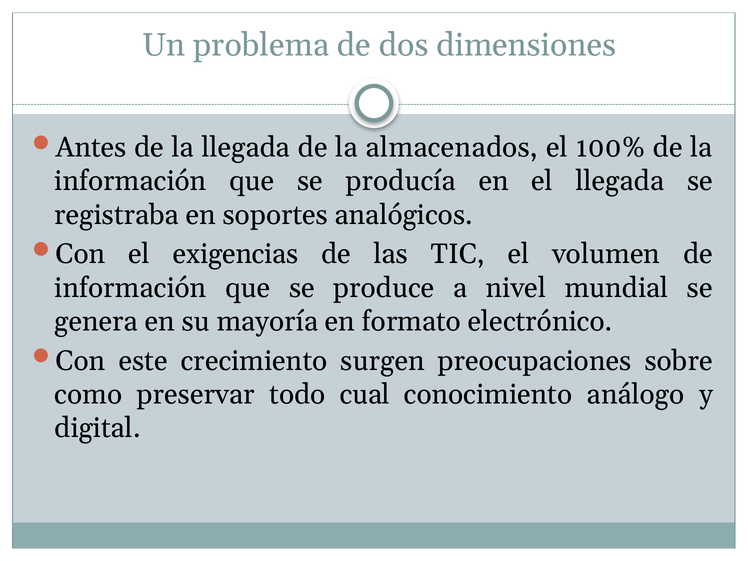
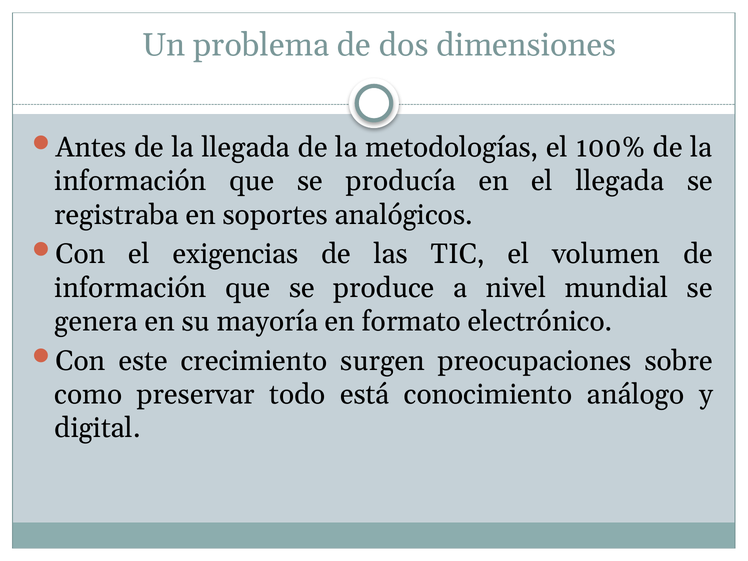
almacenados: almacenados -> metodologías (452, 147)
cual: cual -> está (365, 394)
